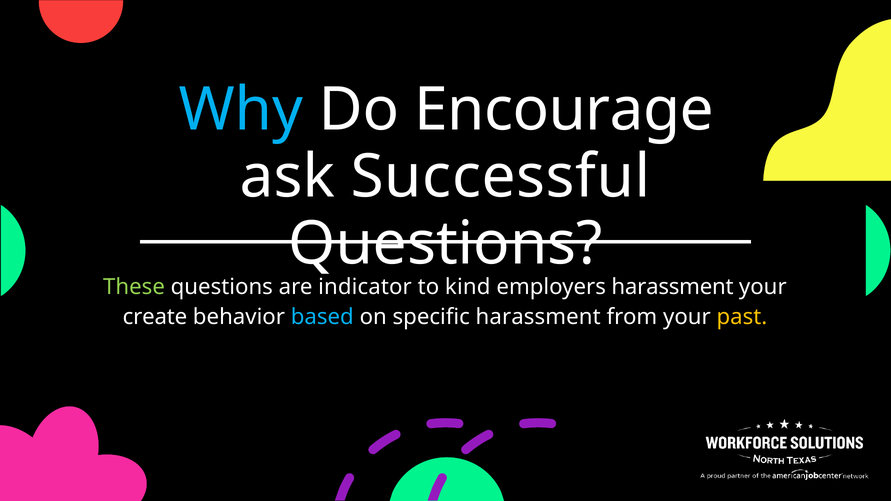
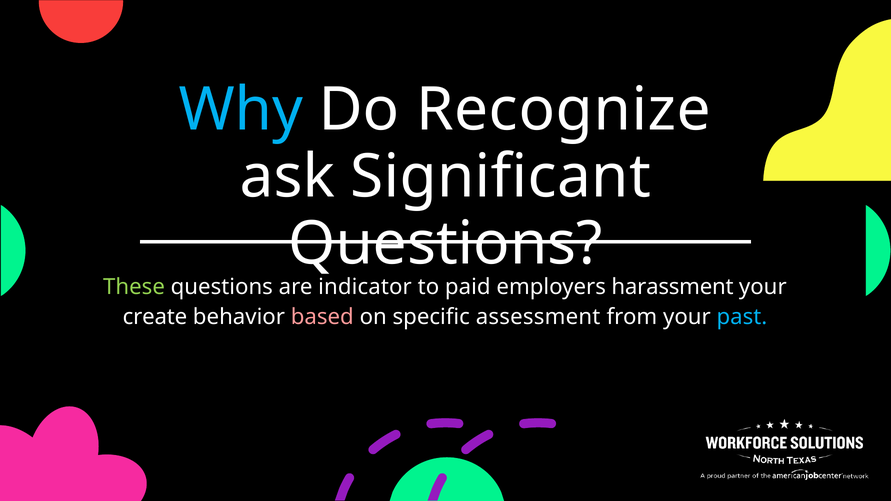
Encourage: Encourage -> Recognize (563, 110)
Successful: Successful -> Significant (501, 177)
kind: kind -> paid (468, 287)
based colour: light blue -> pink (322, 317)
specific harassment: harassment -> assessment (538, 317)
past colour: yellow -> light blue (742, 317)
